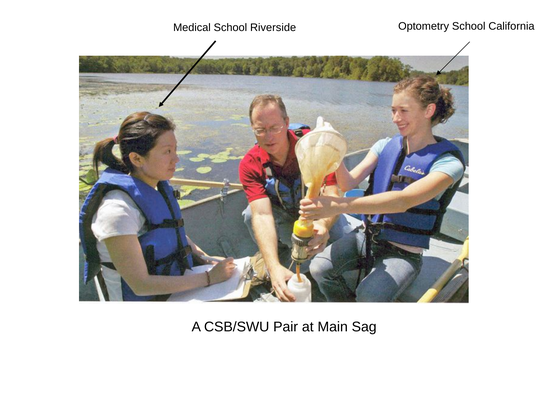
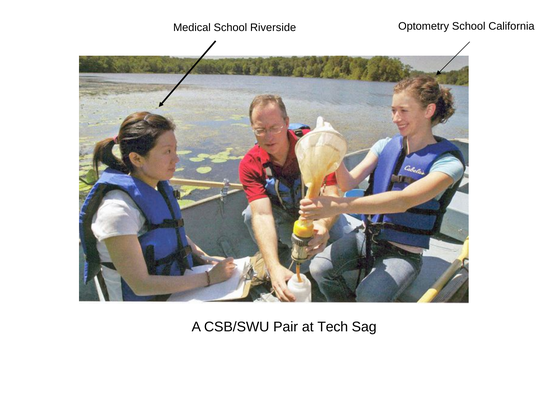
Main: Main -> Tech (333, 327)
